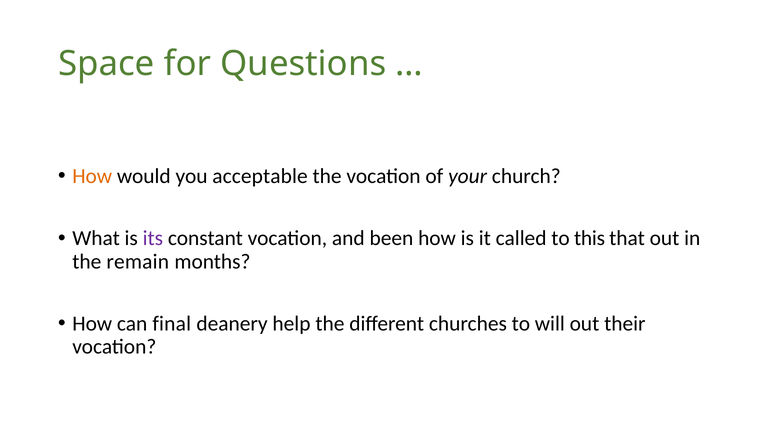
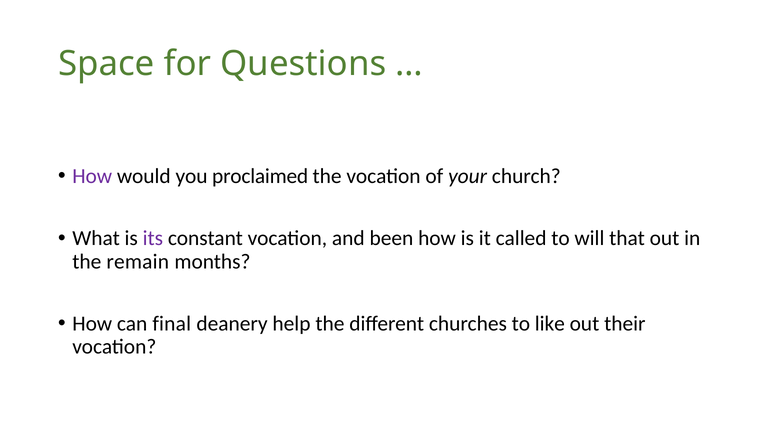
How colour: orange -> purple (92, 176)
acceptable: acceptable -> proclaimed (260, 176)
this: this -> will (589, 238)
will: will -> like (550, 324)
